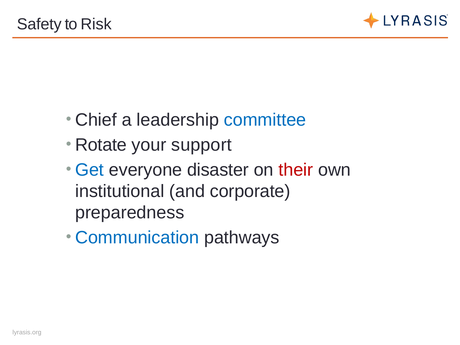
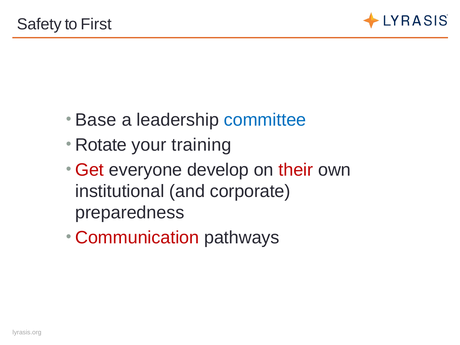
Risk: Risk -> First (96, 24)
Chief: Chief -> Base (96, 120)
support: support -> training (201, 145)
Get colour: blue -> red (90, 170)
disaster: disaster -> develop (218, 170)
Communication colour: blue -> red (137, 238)
